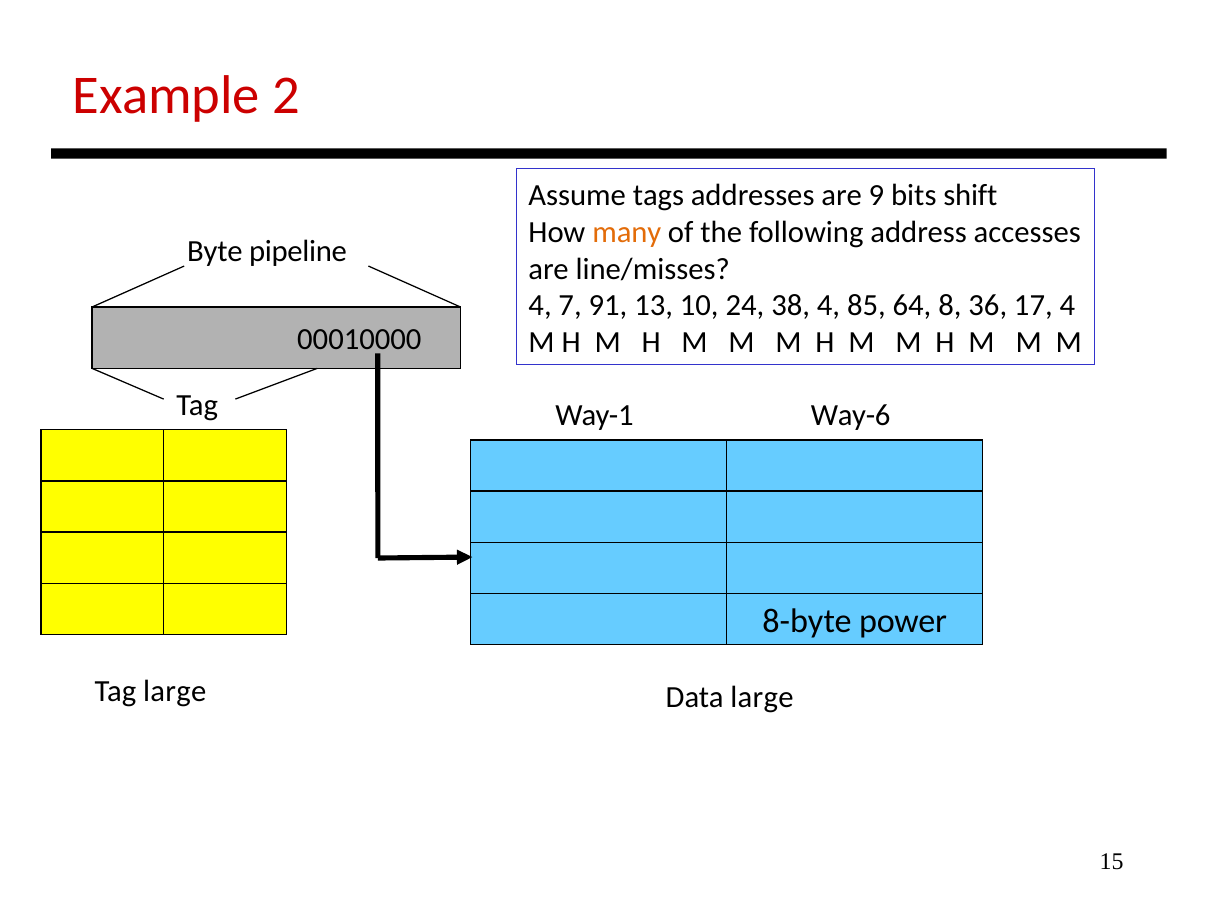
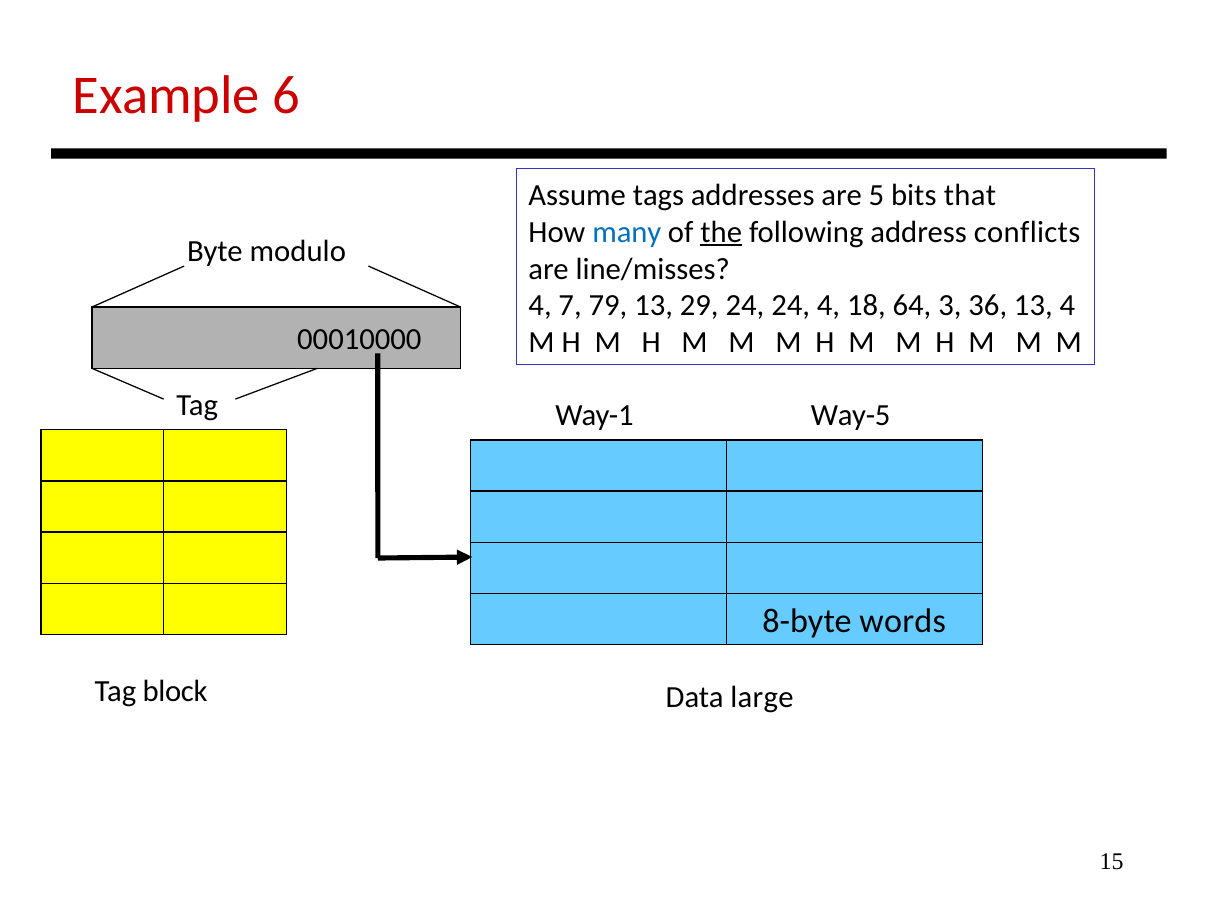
2: 2 -> 6 (286, 96)
9: 9 -> 5 (876, 195)
shift: shift -> that (970, 195)
many colour: orange -> blue (627, 232)
the underline: none -> present (721, 232)
accesses: accesses -> conflicts (1027, 232)
pipeline: pipeline -> modulo (298, 252)
91: 91 -> 79 (608, 306)
10: 10 -> 29 (699, 306)
24 38: 38 -> 24 (791, 306)
85: 85 -> 18 (866, 306)
8: 8 -> 3 (950, 306)
36 17: 17 -> 13 (1033, 306)
Way-6: Way-6 -> Way-5 (851, 415)
power: power -> words (903, 621)
Tag large: large -> block (175, 692)
